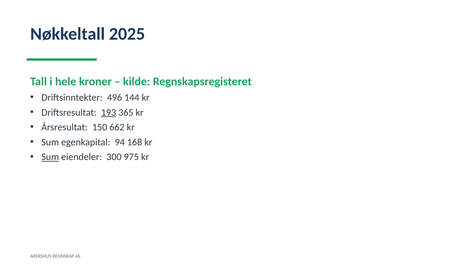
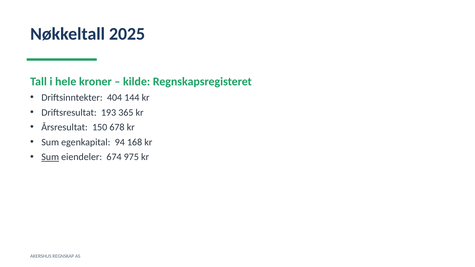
496: 496 -> 404 (115, 98)
193 underline: present -> none (109, 113)
662: 662 -> 678 (117, 127)
300: 300 -> 674 (114, 157)
